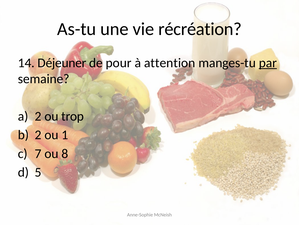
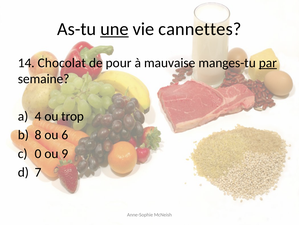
une underline: none -> present (114, 29)
récréation: récréation -> cannettes (200, 29)
Déjeuner: Déjeuner -> Chocolat (62, 63)
attention: attention -> mauvaise (170, 63)
2: 2 -> 4 (38, 116)
2: 2 -> 8 (38, 135)
1: 1 -> 6 (65, 135)
7: 7 -> 0 (38, 153)
8: 8 -> 9 (65, 153)
5: 5 -> 7 (38, 172)
